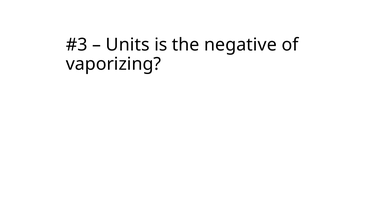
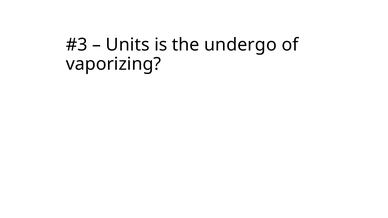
negative: negative -> undergo (240, 45)
